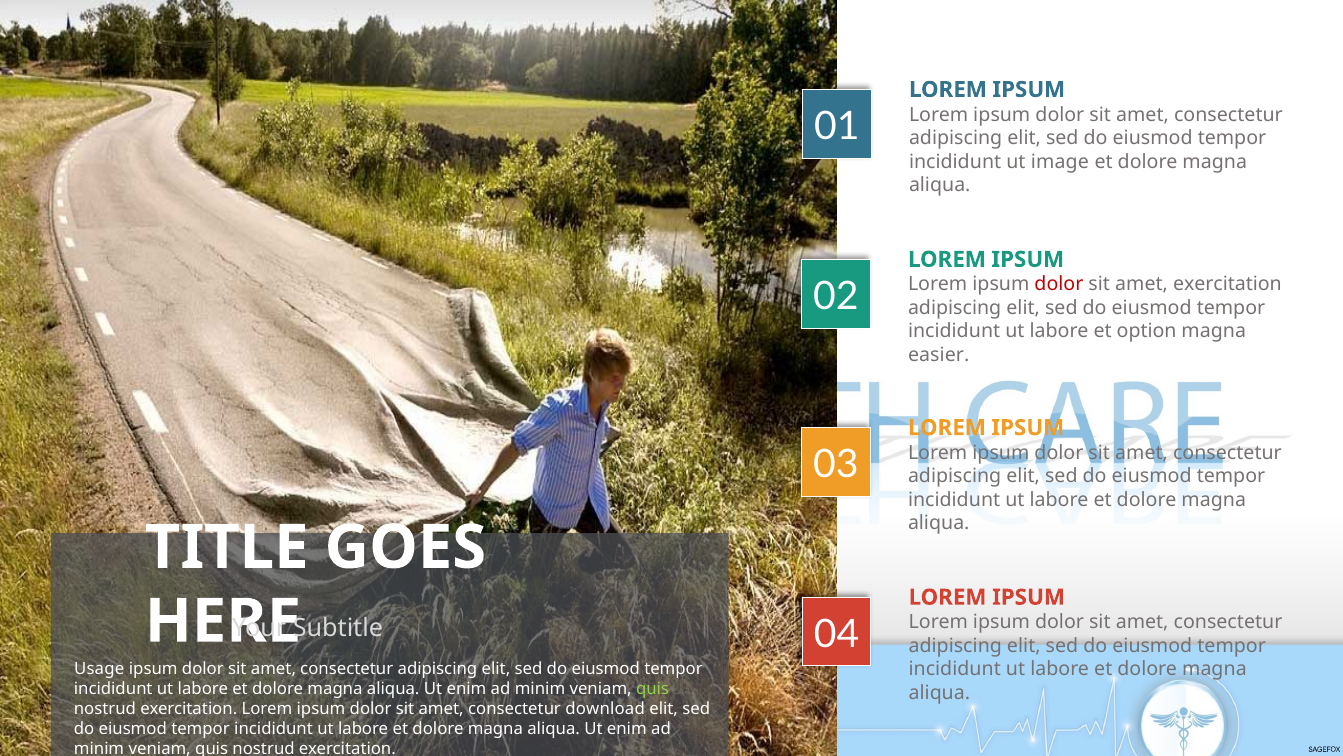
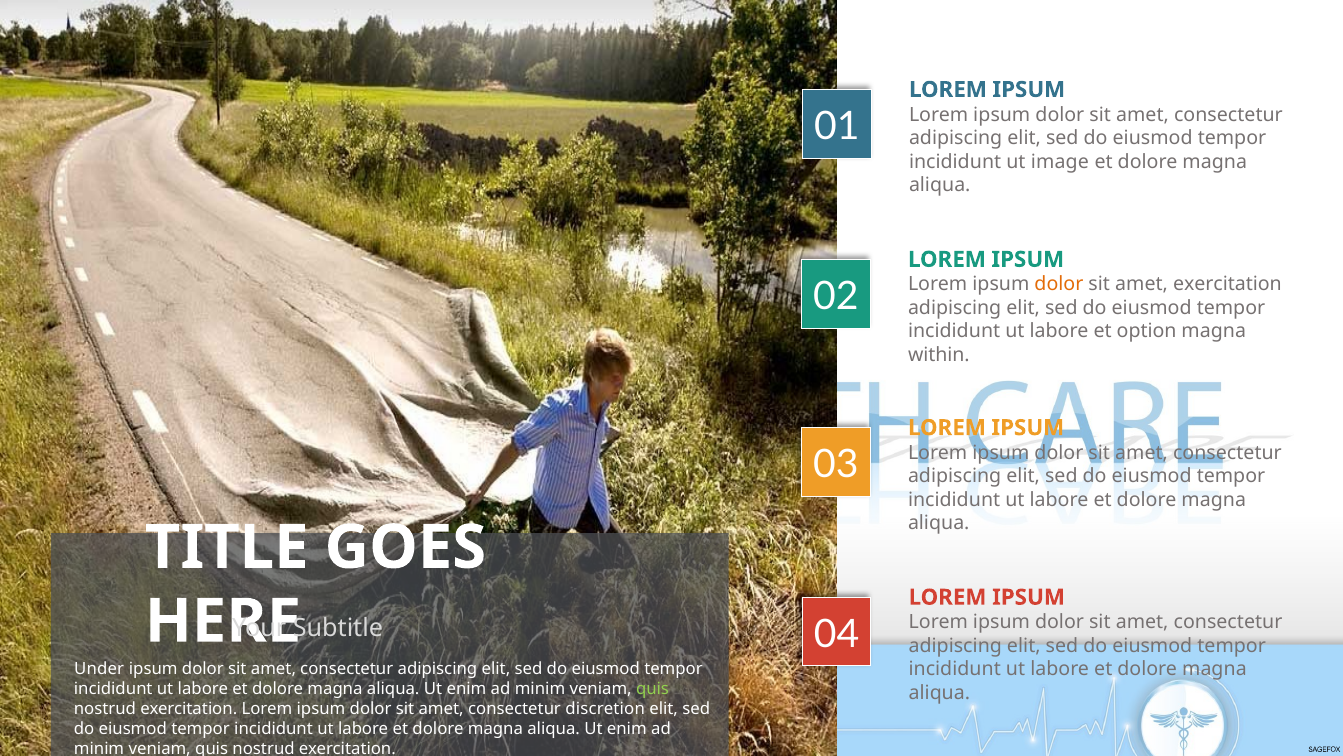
dolor colour: red -> orange (1059, 284)
easier: easier -> within (939, 355)
Usage: Usage -> Under (99, 668)
download: download -> discretion (605, 708)
